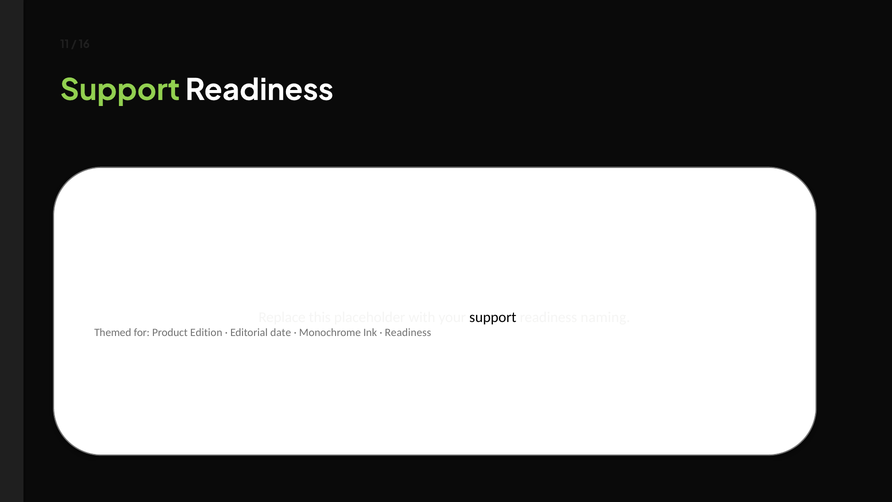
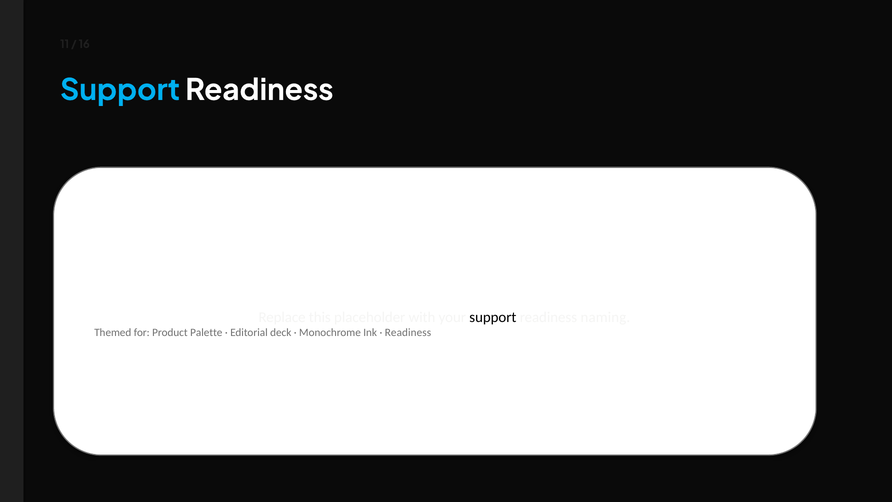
Support colour: light green -> light blue (120, 90)
Edition: Edition -> Palette (206, 332)
date: date -> deck (281, 332)
